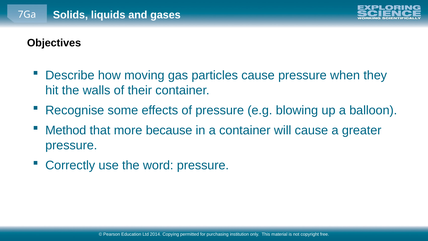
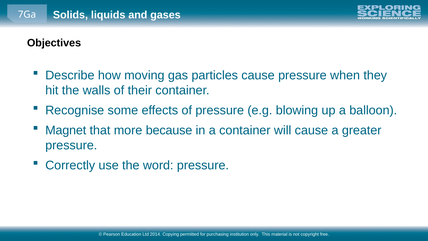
Method: Method -> Magnet (66, 130)
